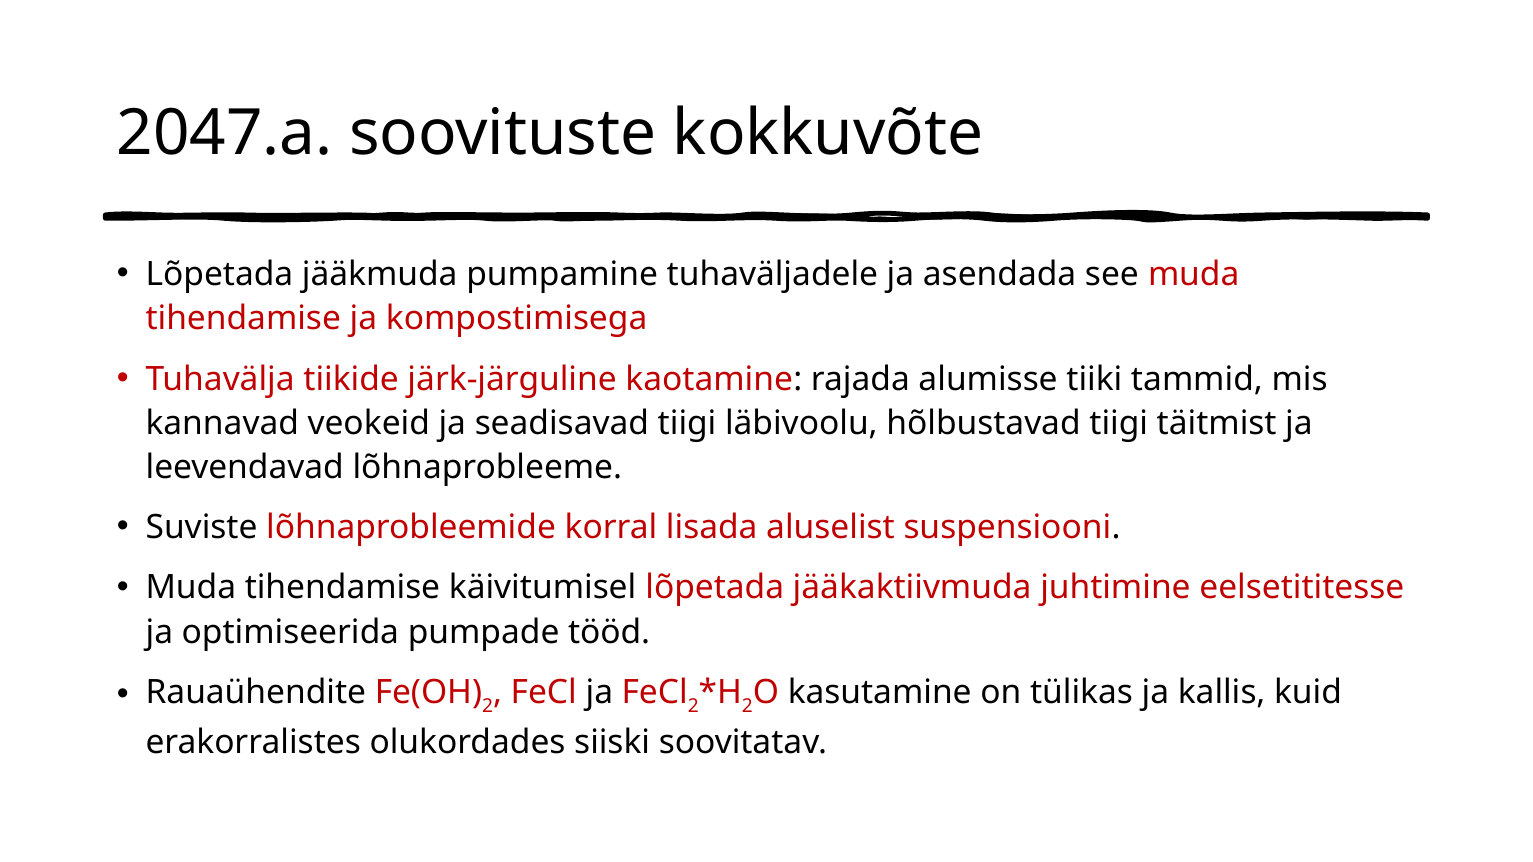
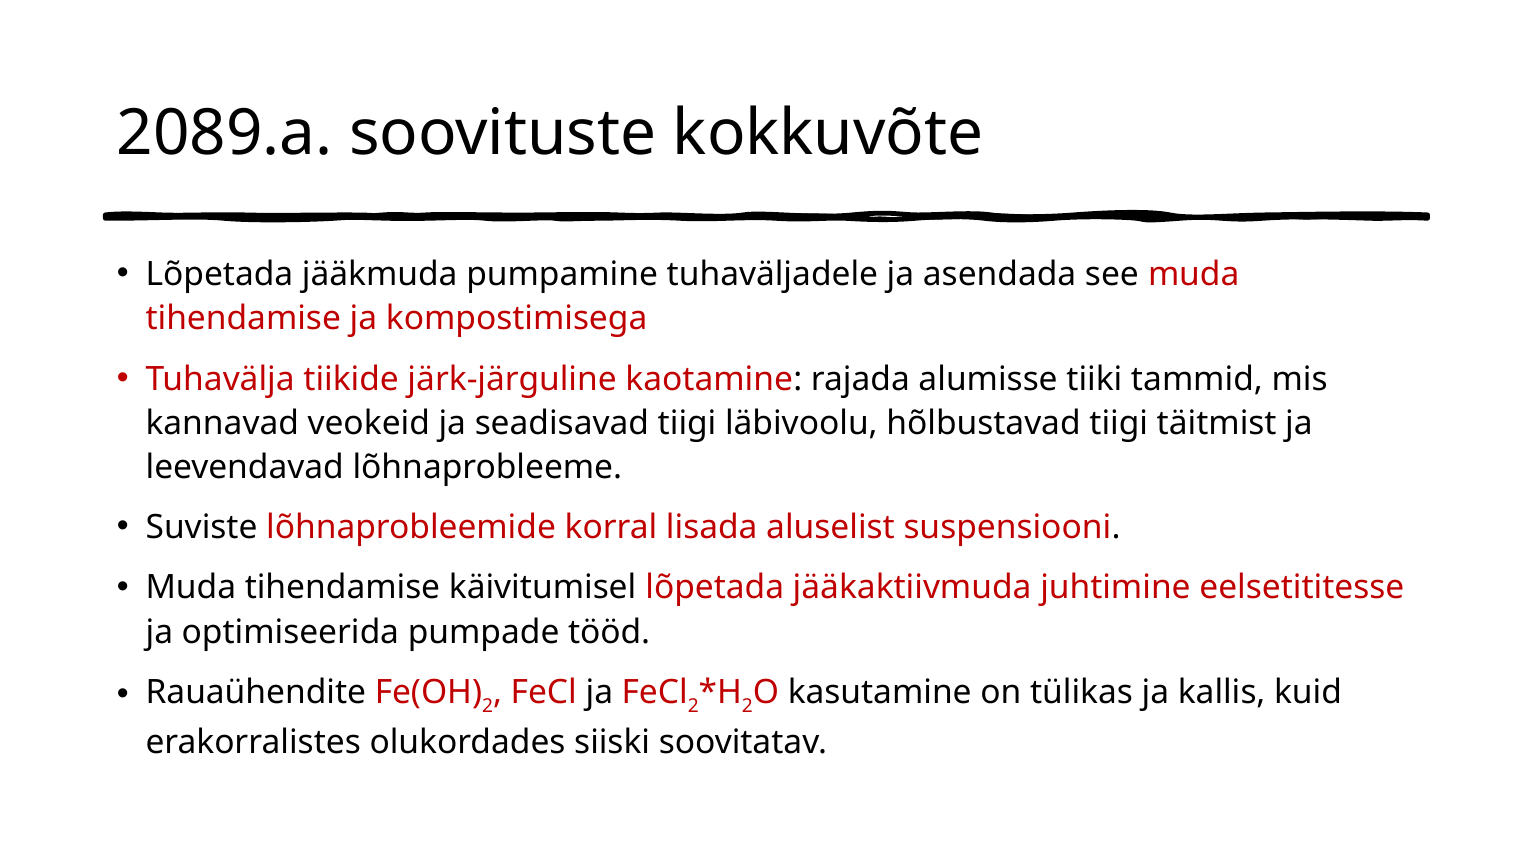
2047.a: 2047.a -> 2089.a (225, 134)
